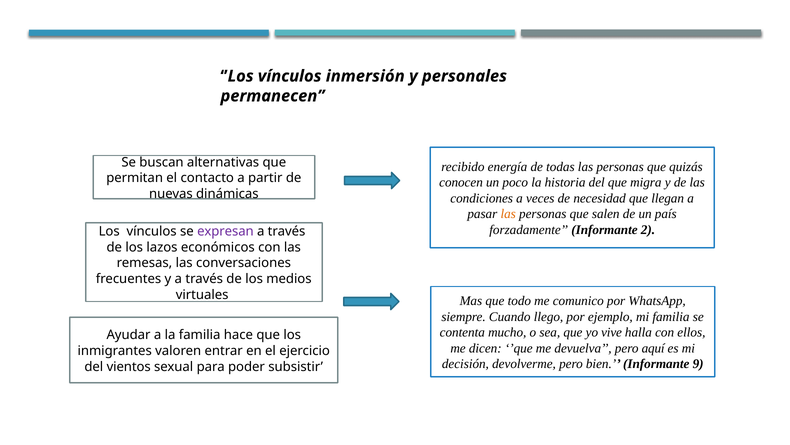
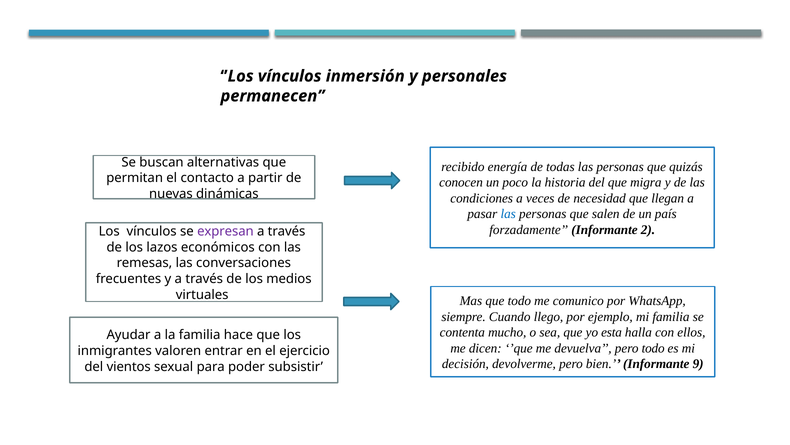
las colour: orange -> blue (508, 214)
vive: vive -> esta (612, 332)
pero aquí: aquí -> todo (653, 348)
